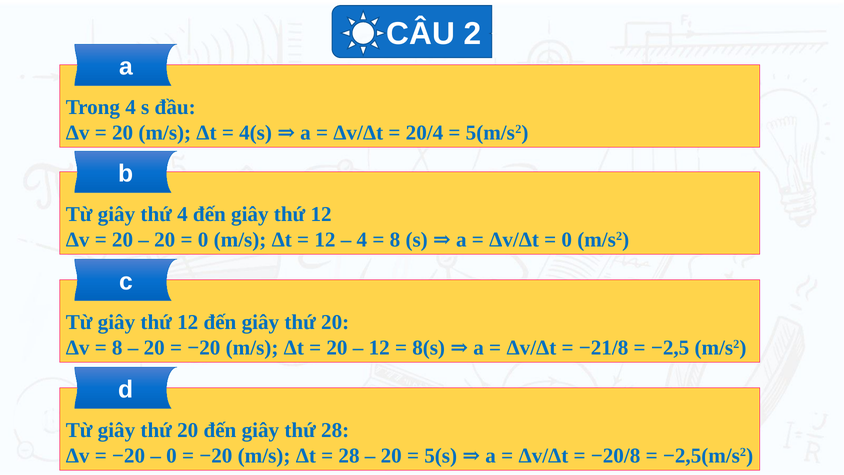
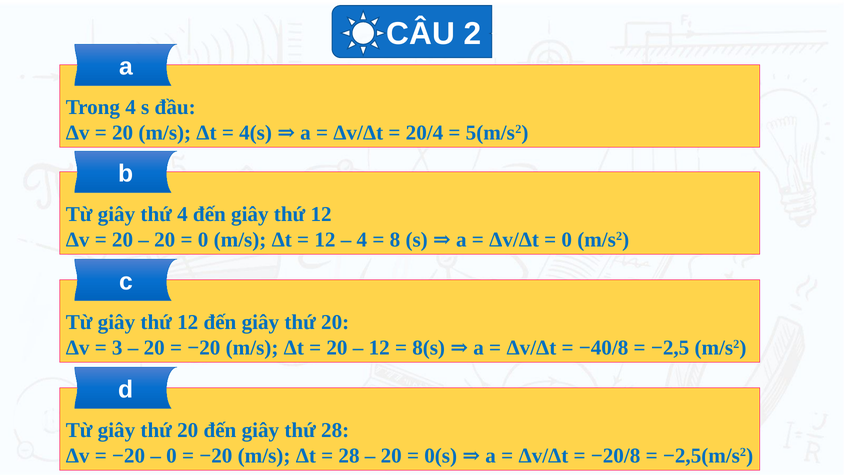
8: 8 -> 3 (117, 348)
−21/8: −21/8 -> −40/8 (604, 348)
5(s: 5(s -> 0(s (441, 455)
